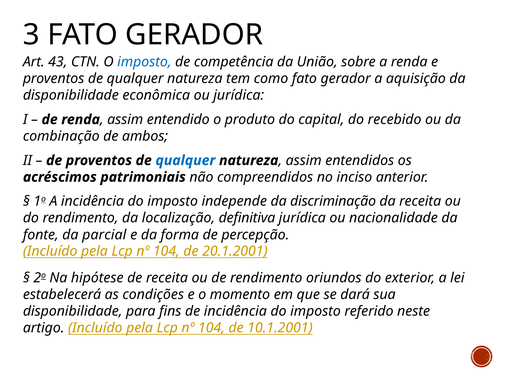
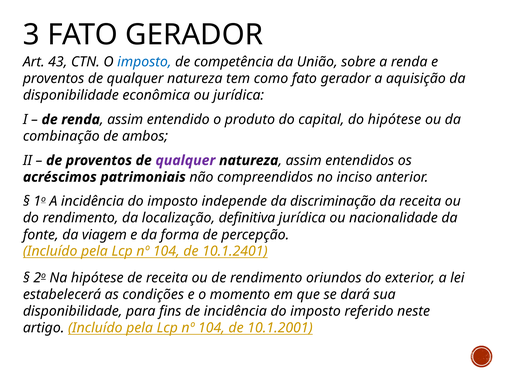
do recebido: recebido -> hipótese (395, 119)
qualquer colour: blue -> purple (185, 160)
parcial: parcial -> viagem (104, 235)
20.1.2001: 20.1.2001 -> 10.1.2401 (235, 251)
